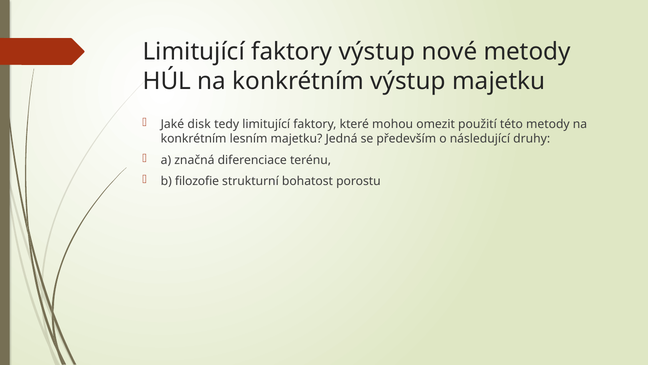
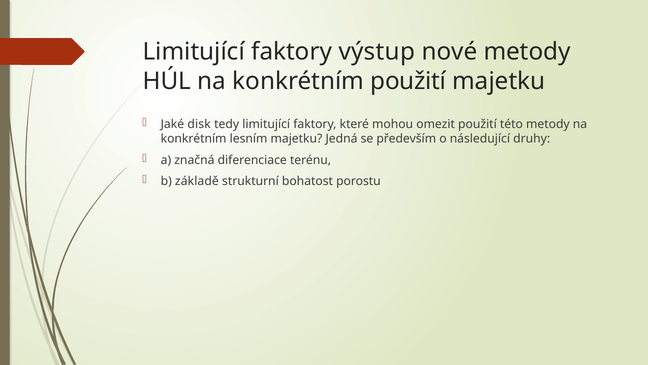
konkrétním výstup: výstup -> použití (408, 81)
filozofie: filozofie -> základě (197, 181)
